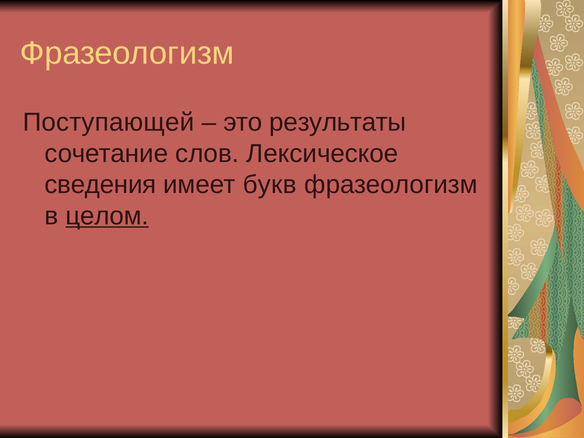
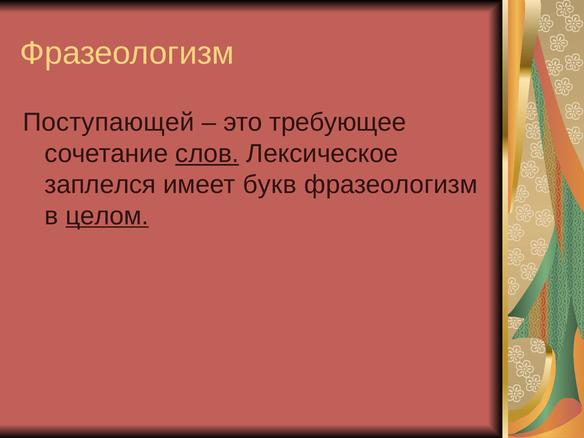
результаты: результаты -> требующее (338, 122)
слов underline: none -> present (207, 154)
сведения: сведения -> заплелся (100, 185)
